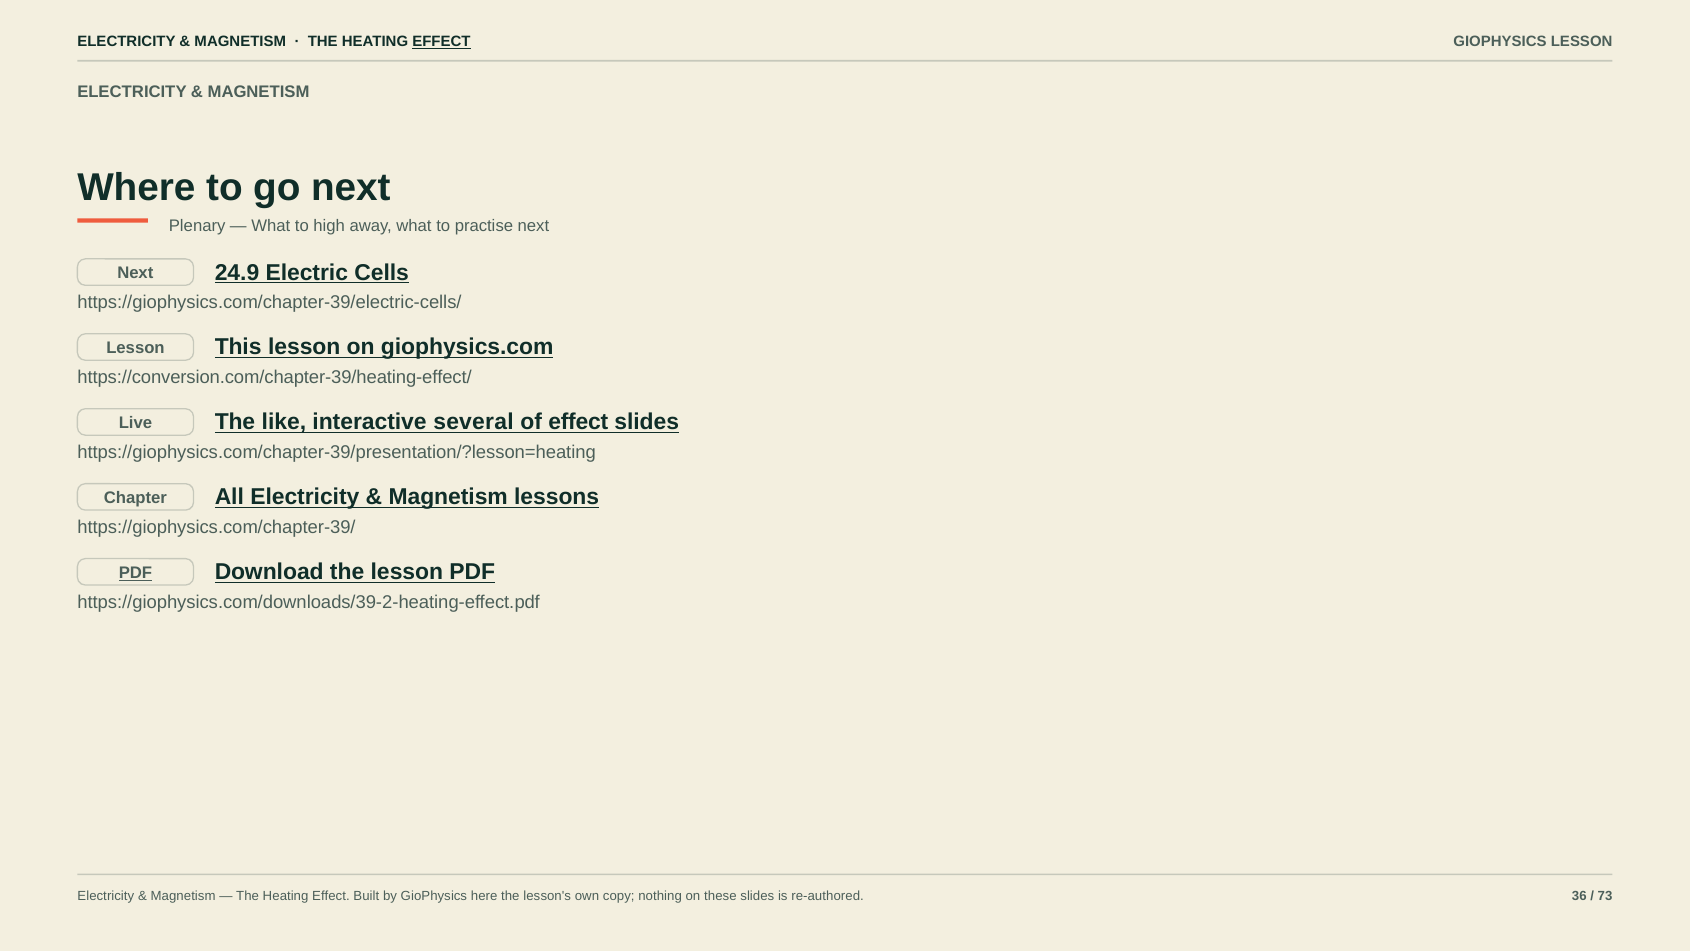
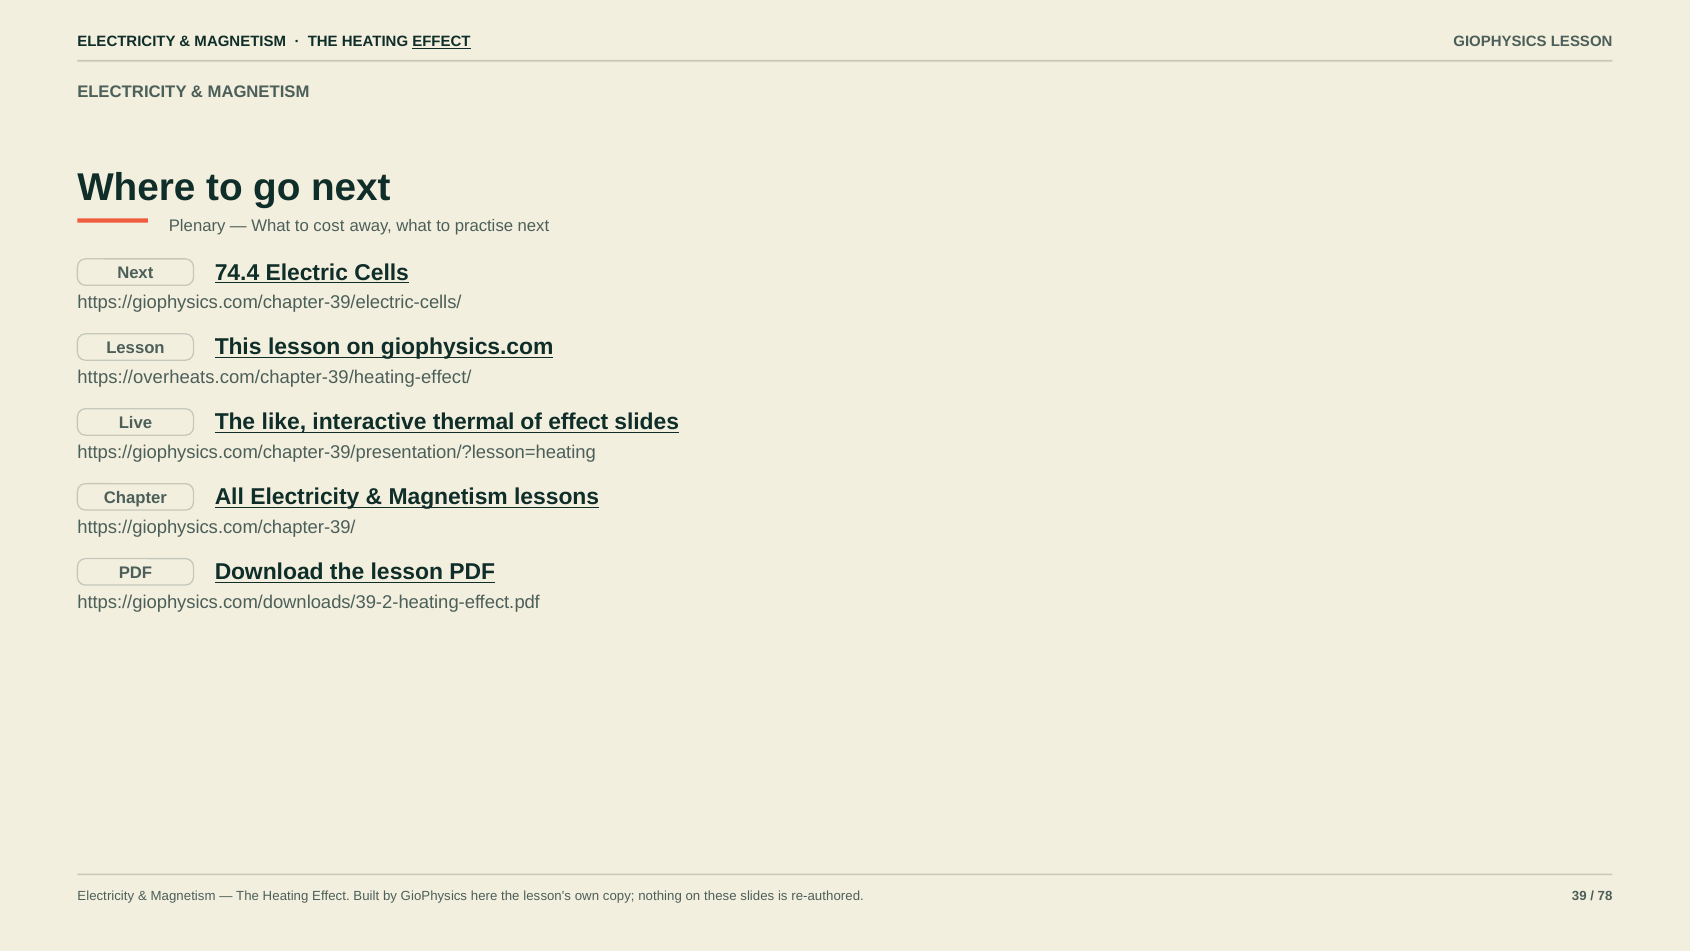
high: high -> cost (329, 226)
24.9: 24.9 -> 74.4 (237, 272)
https://conversion.com/chapter-39/heating-effect/: https://conversion.com/chapter-39/heating-effect/ -> https://overheats.com/chapter-39/heating-effect/ (274, 377)
several: several -> thermal (474, 422)
PDF underline: present -> none (135, 573)
36: 36 -> 39 (1579, 896)
73: 73 -> 78 (1605, 896)
